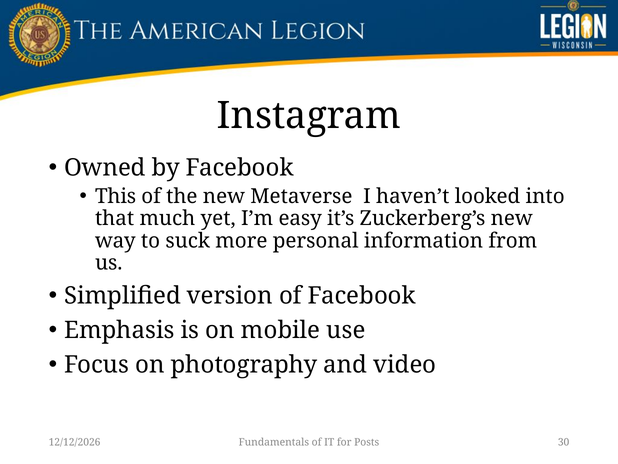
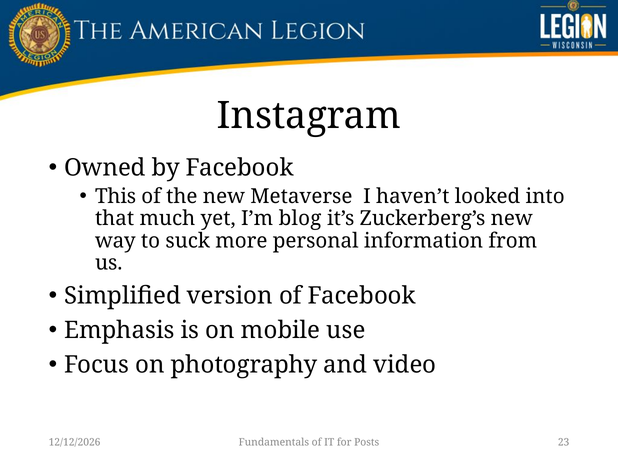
easy: easy -> blog (300, 218)
30: 30 -> 23 (564, 442)
